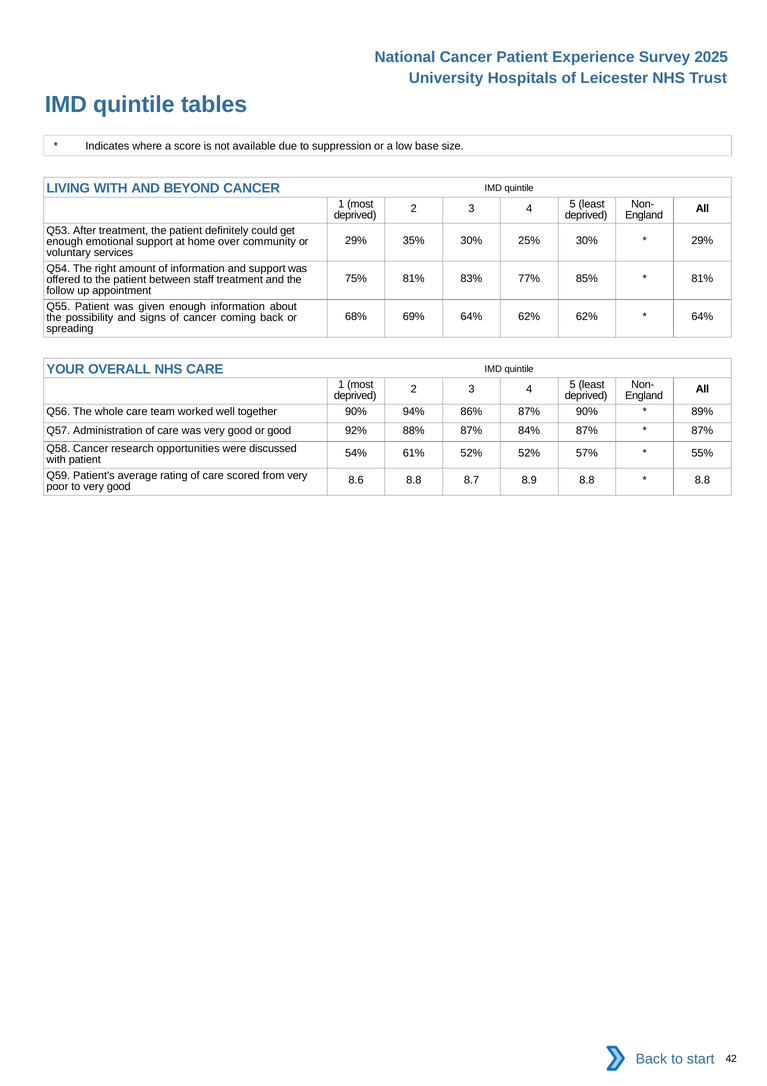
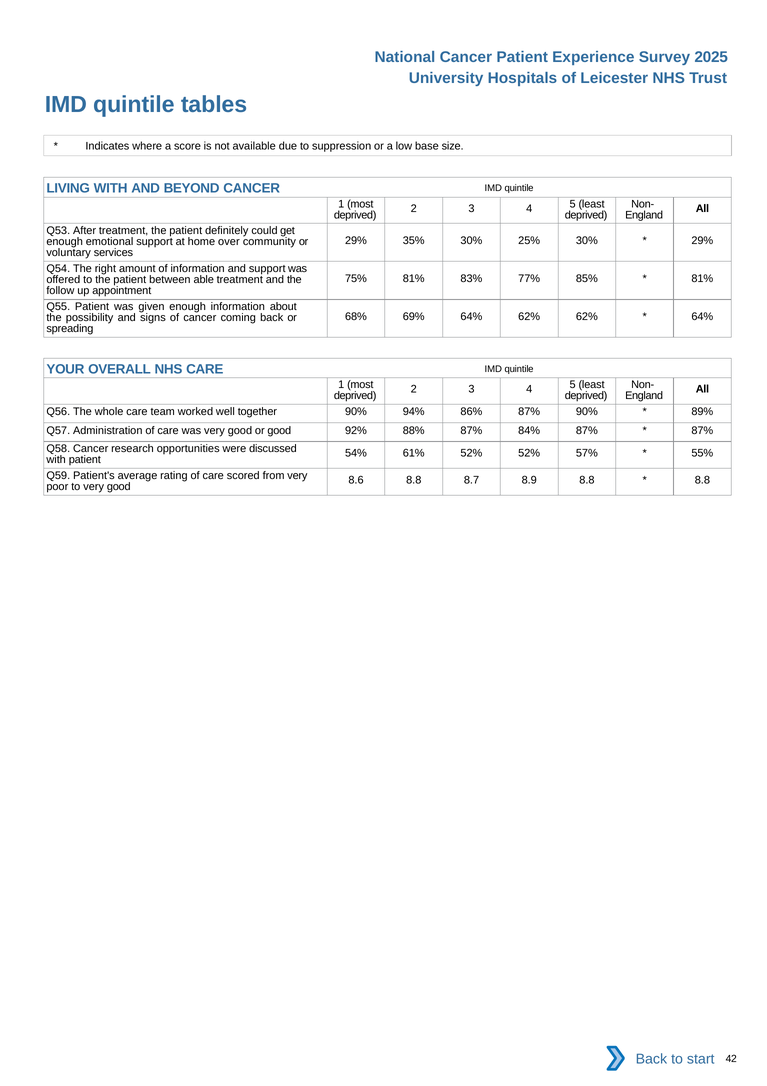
staff: staff -> able (204, 279)
